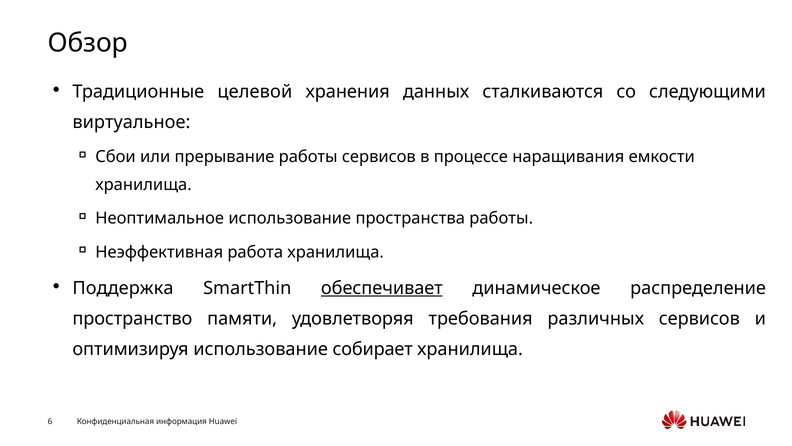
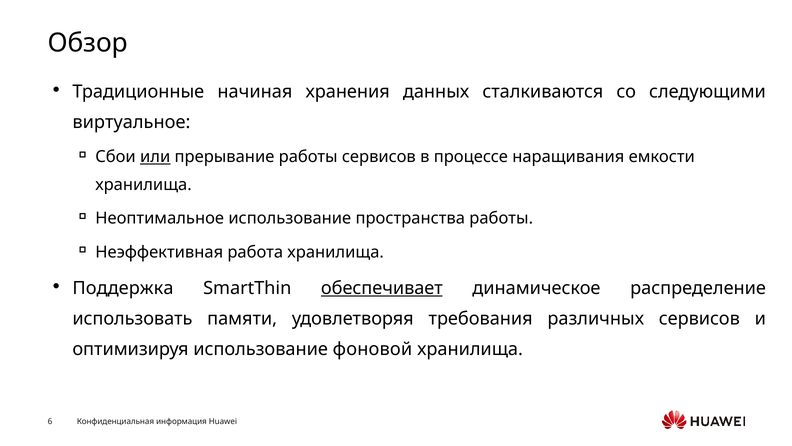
целевой: целевой -> начиная (255, 92)
или underline: none -> present (155, 157)
пространство: пространство -> использовать (132, 318)
собирает: собирает -> фоновой (372, 349)
